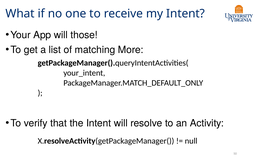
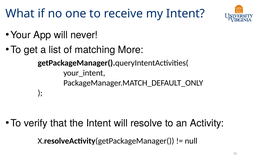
those: those -> never (84, 35)
